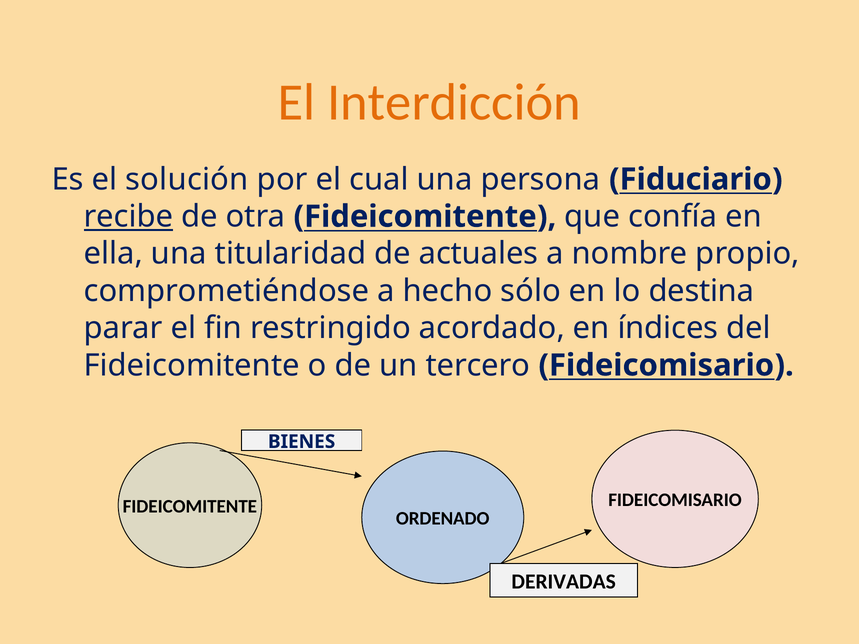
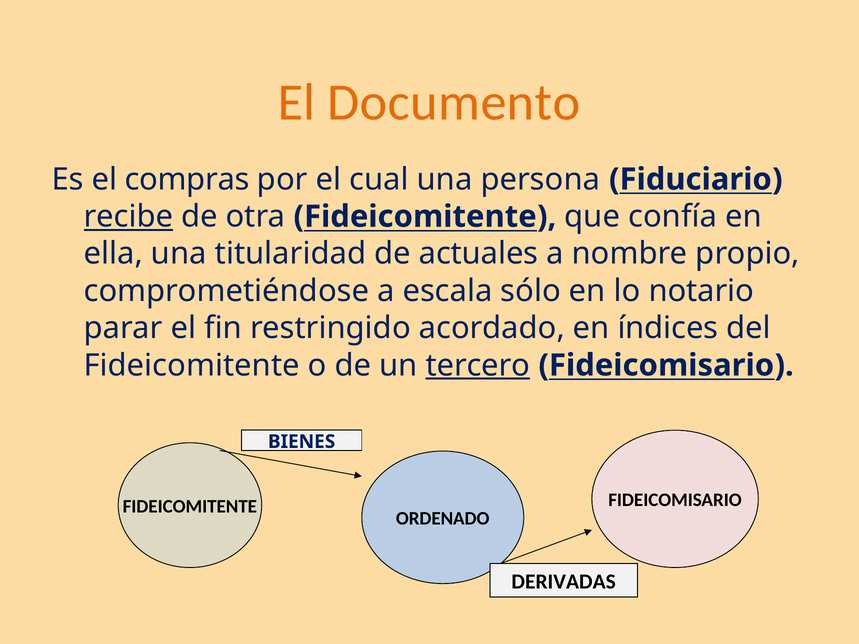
Interdicción: Interdicción -> Documento (454, 102)
solución: solución -> compras (187, 179)
hecho: hecho -> escala (448, 291)
destina: destina -> notario (701, 291)
tercero underline: none -> present (478, 365)
